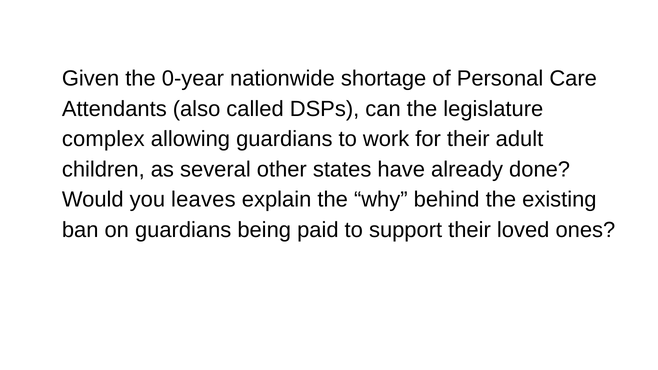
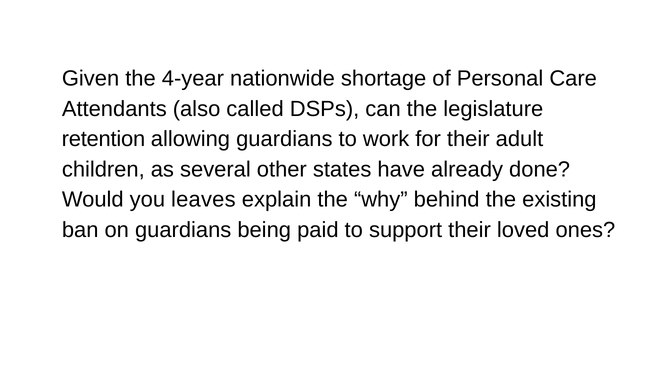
0-year: 0-year -> 4-year (193, 79)
complex: complex -> retention (103, 139)
